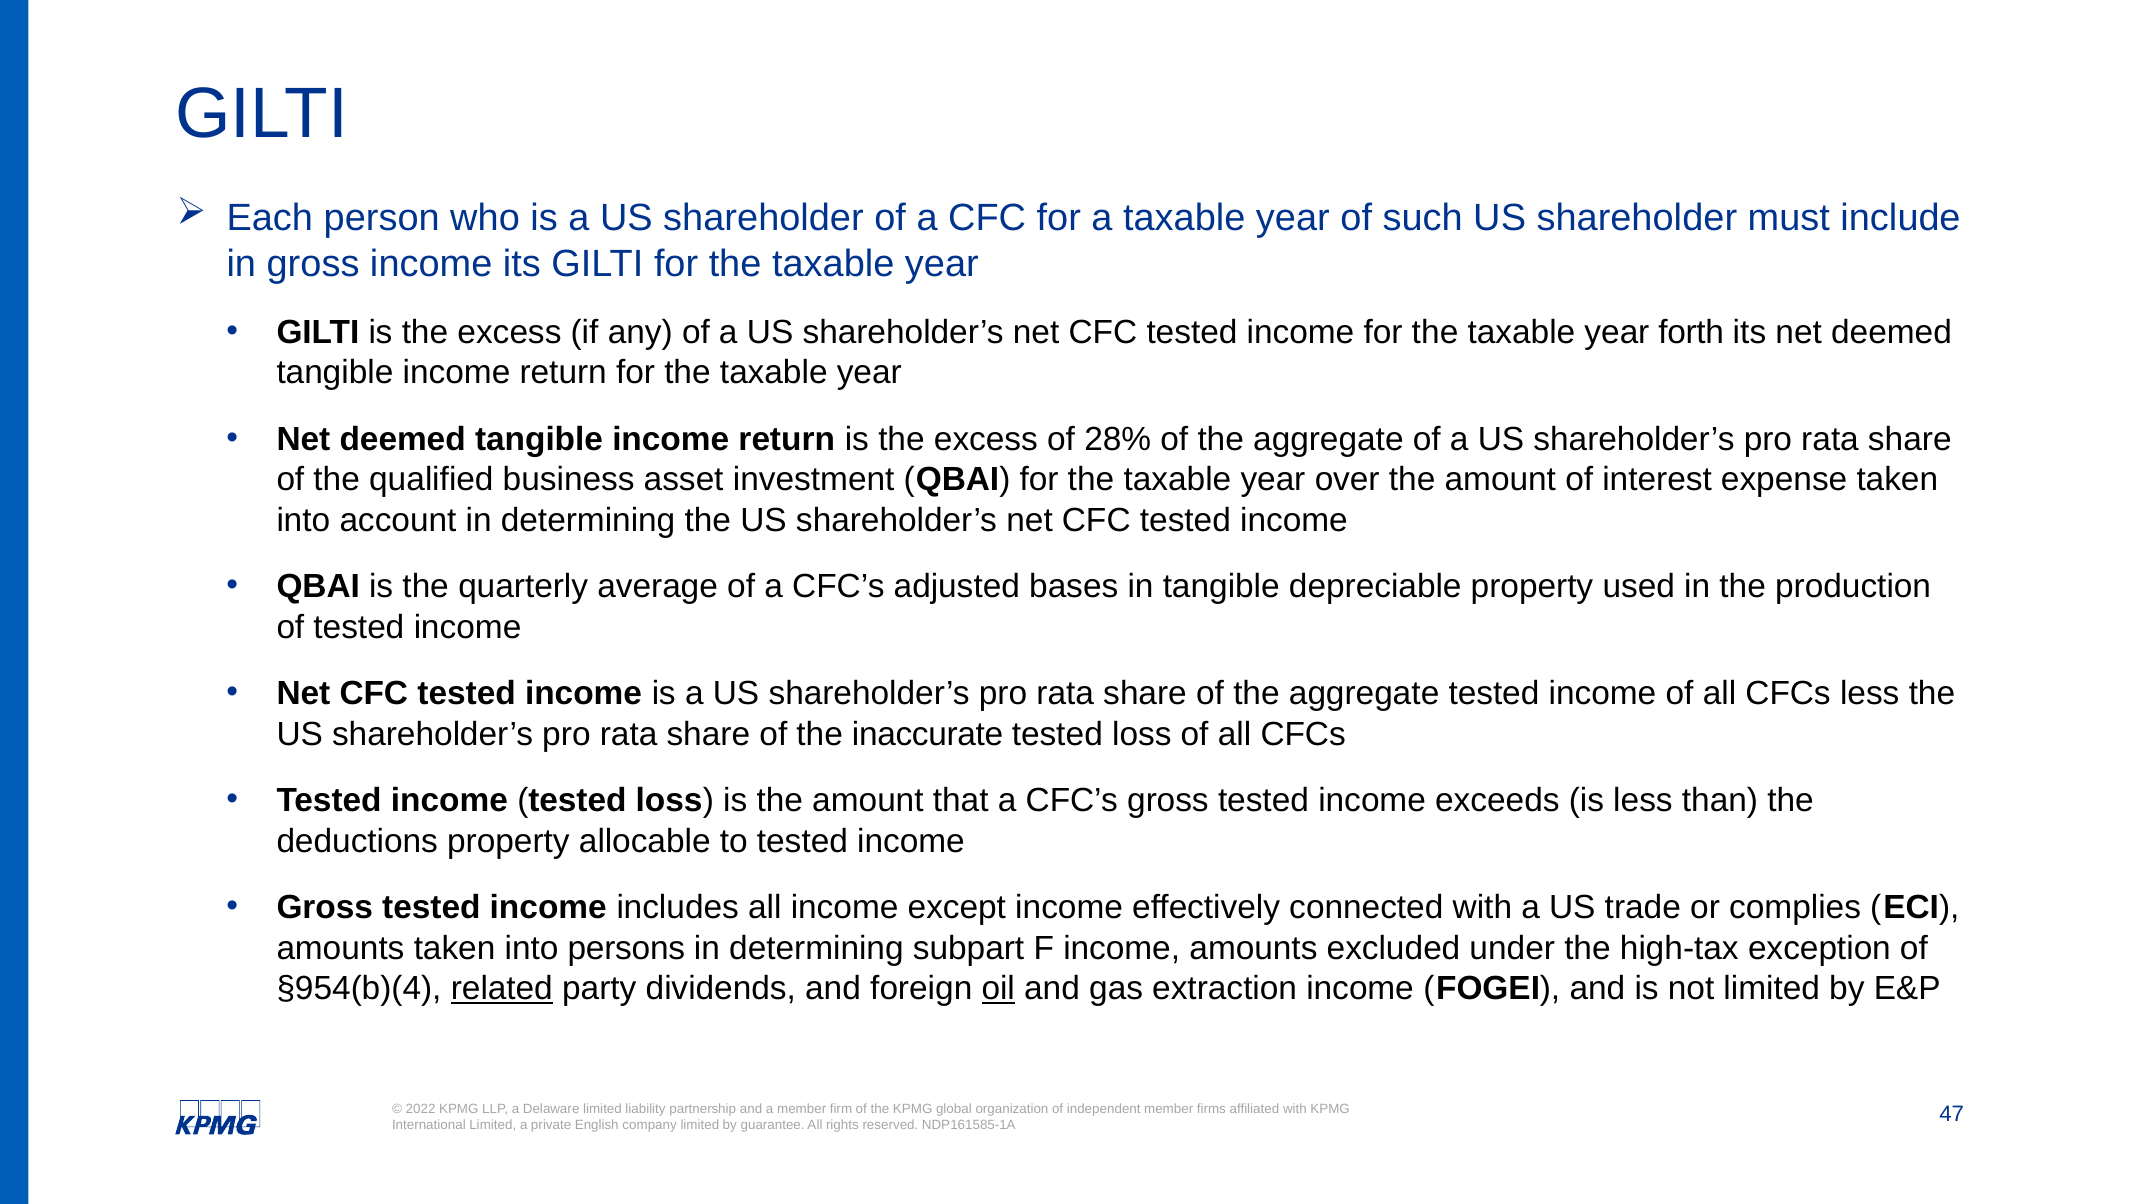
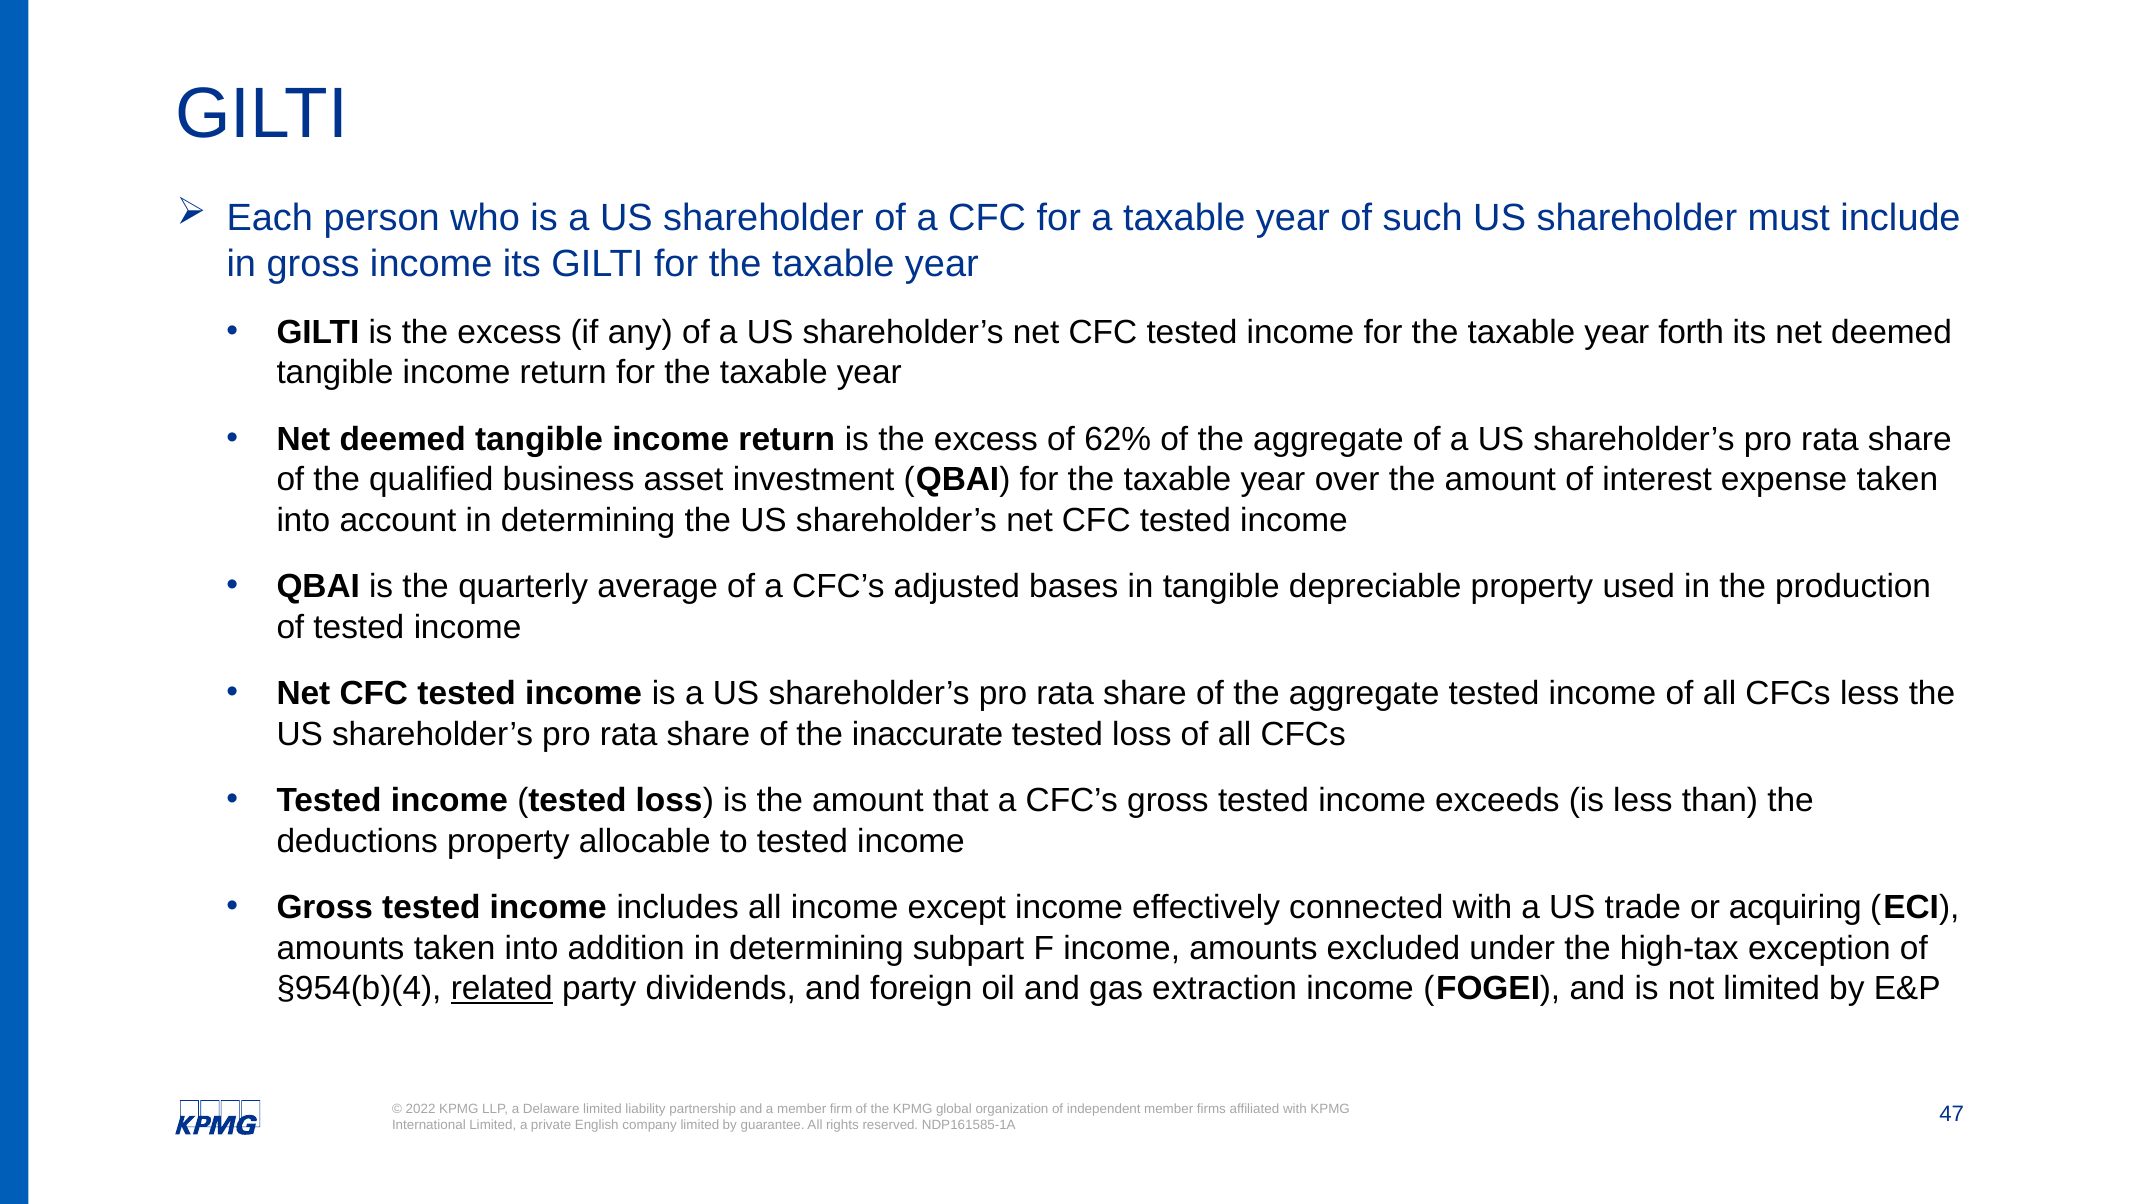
28%: 28% -> 62% (1118, 440)
complies: complies -> acquiring (1795, 908)
persons: persons -> addition (626, 948)
oil underline: present -> none (998, 988)
